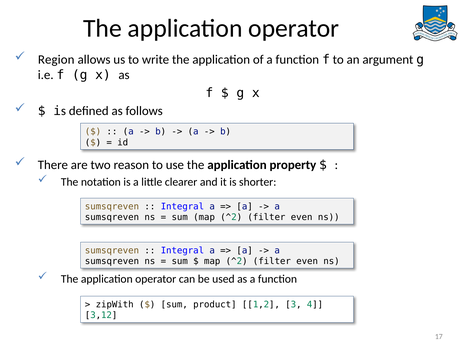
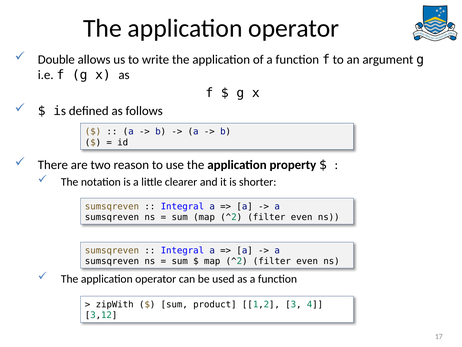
Region: Region -> Double (56, 59)
